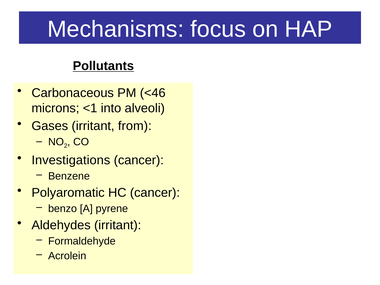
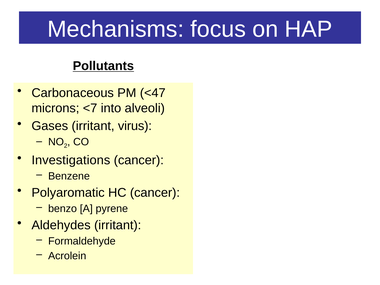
<46: <46 -> <47 (153, 93)
<1: <1 -> <7 (90, 108)
from: from -> virus (135, 126)
